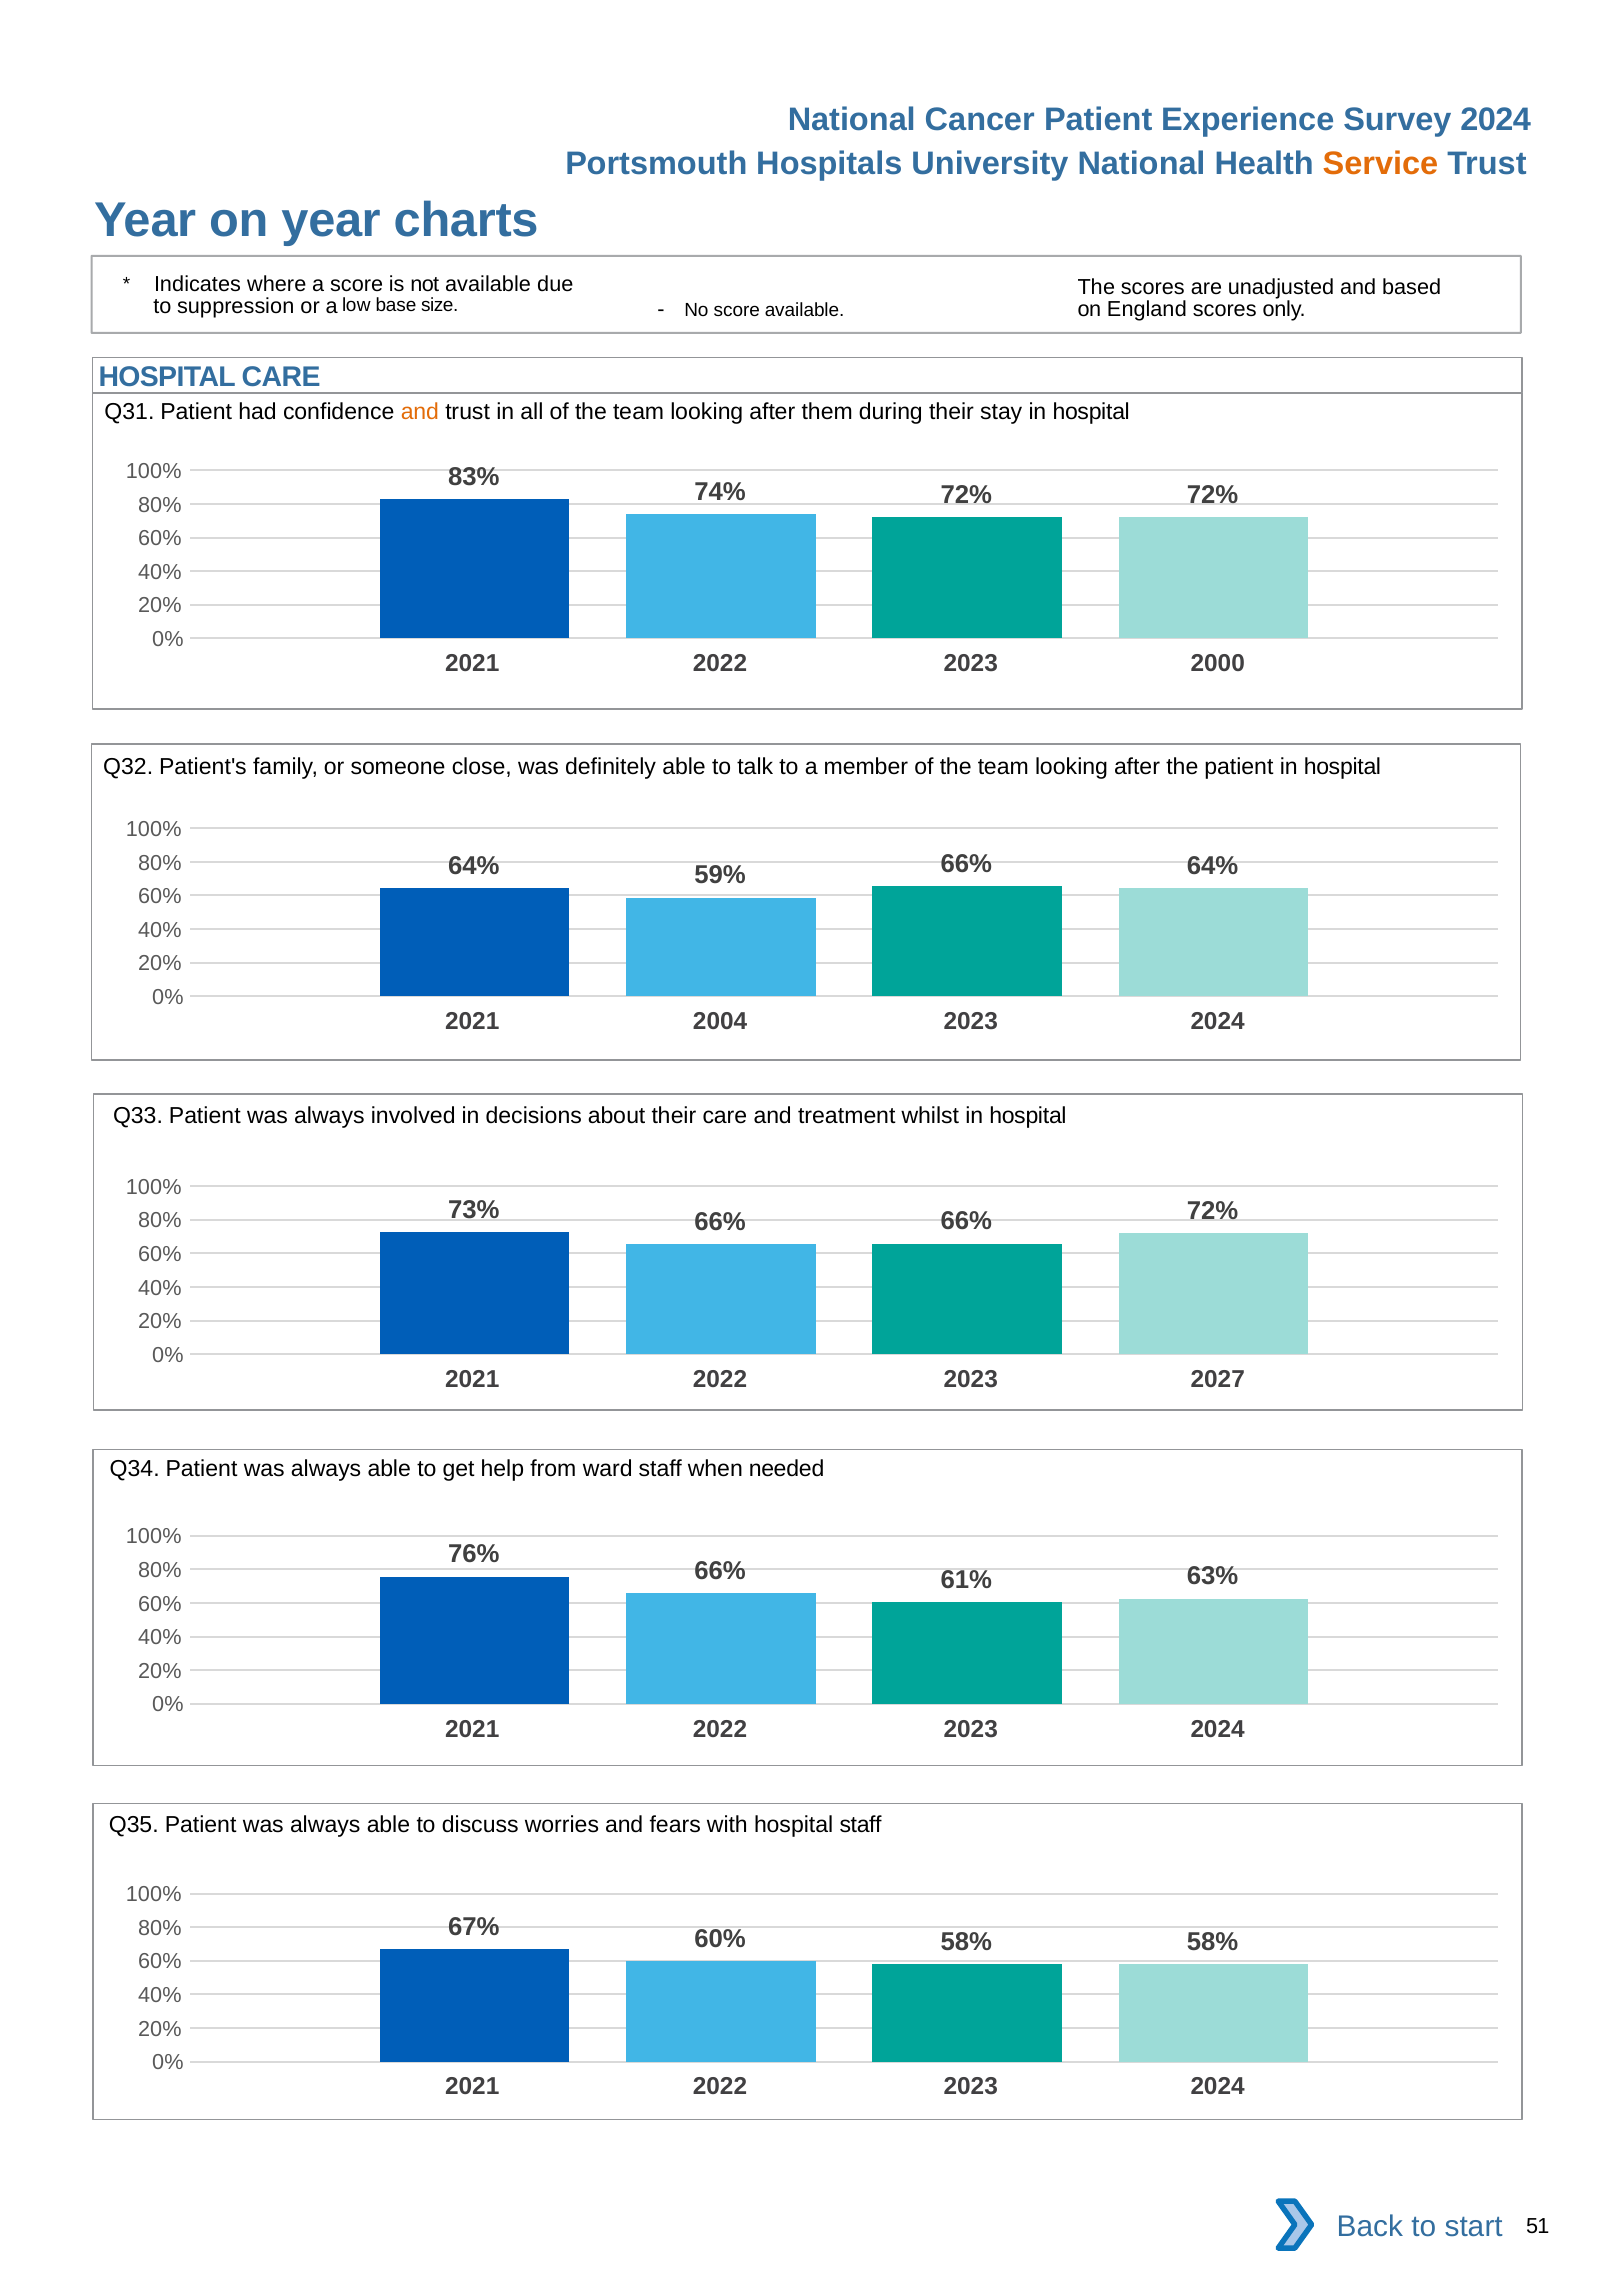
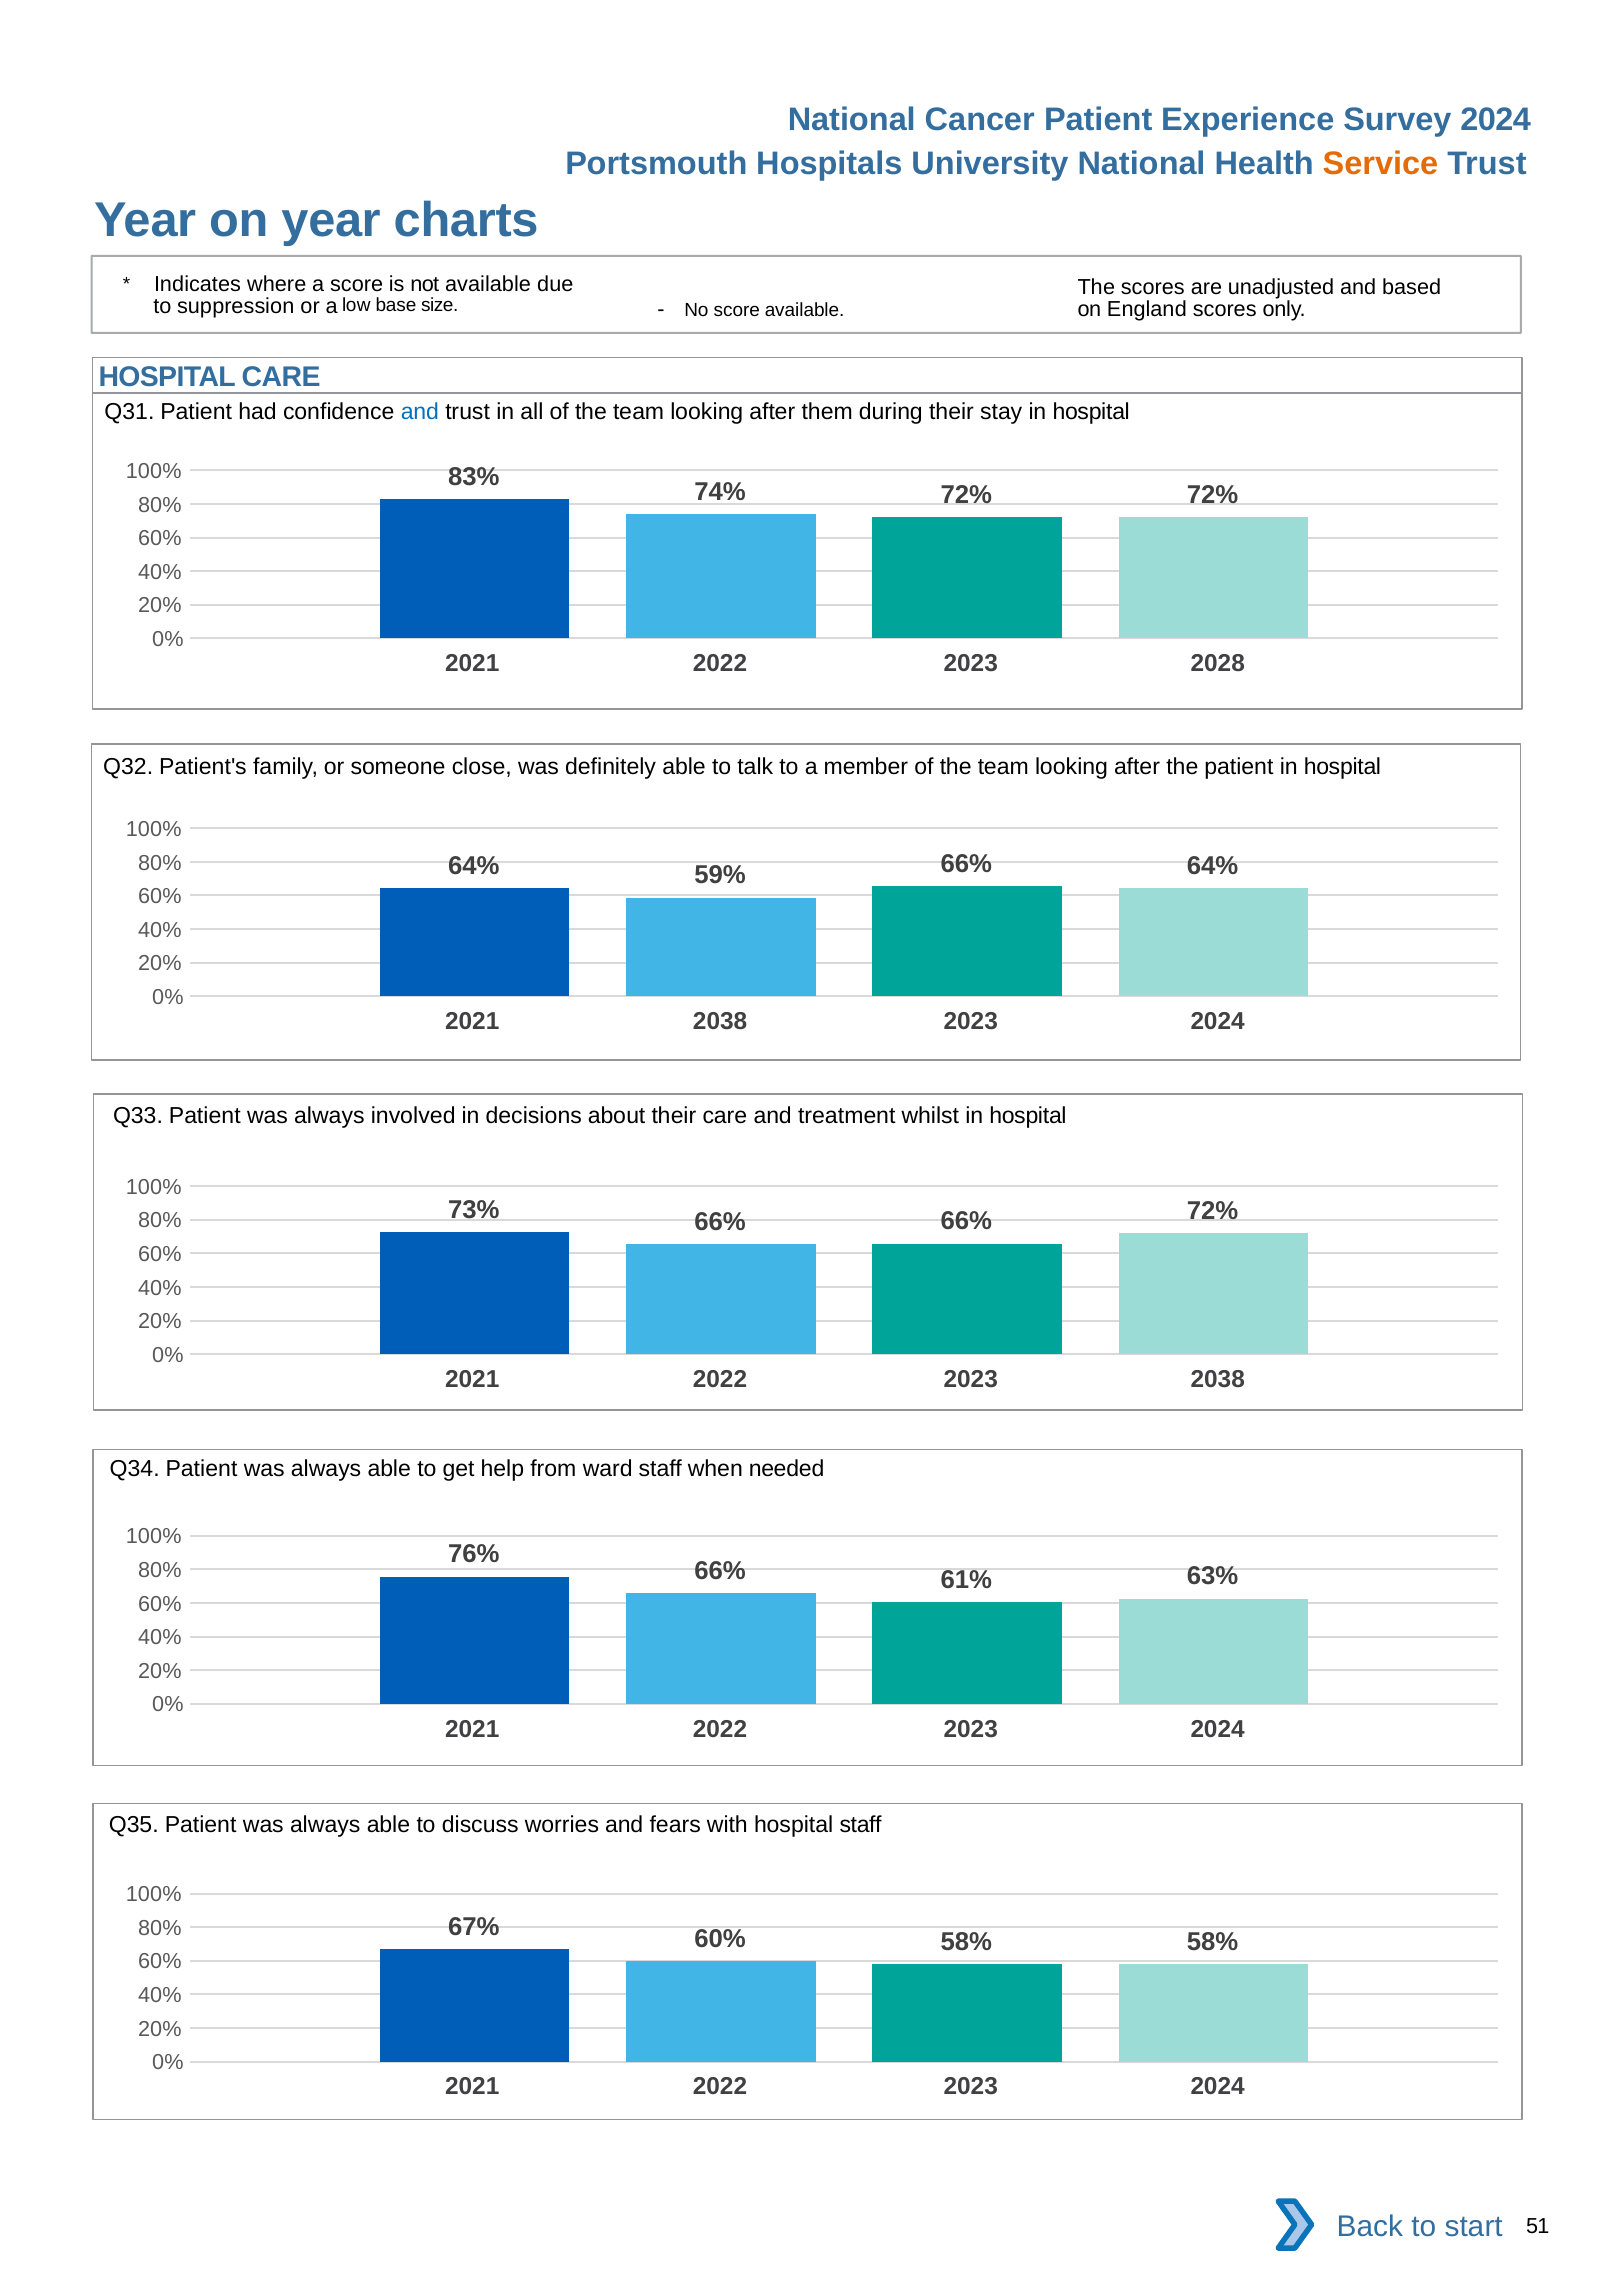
and colour: orange -> blue (420, 412)
2000: 2000 -> 2028 (1218, 663)
2021 2004: 2004 -> 2038 (720, 1021)
2023 2027: 2027 -> 2038 (1218, 1379)
